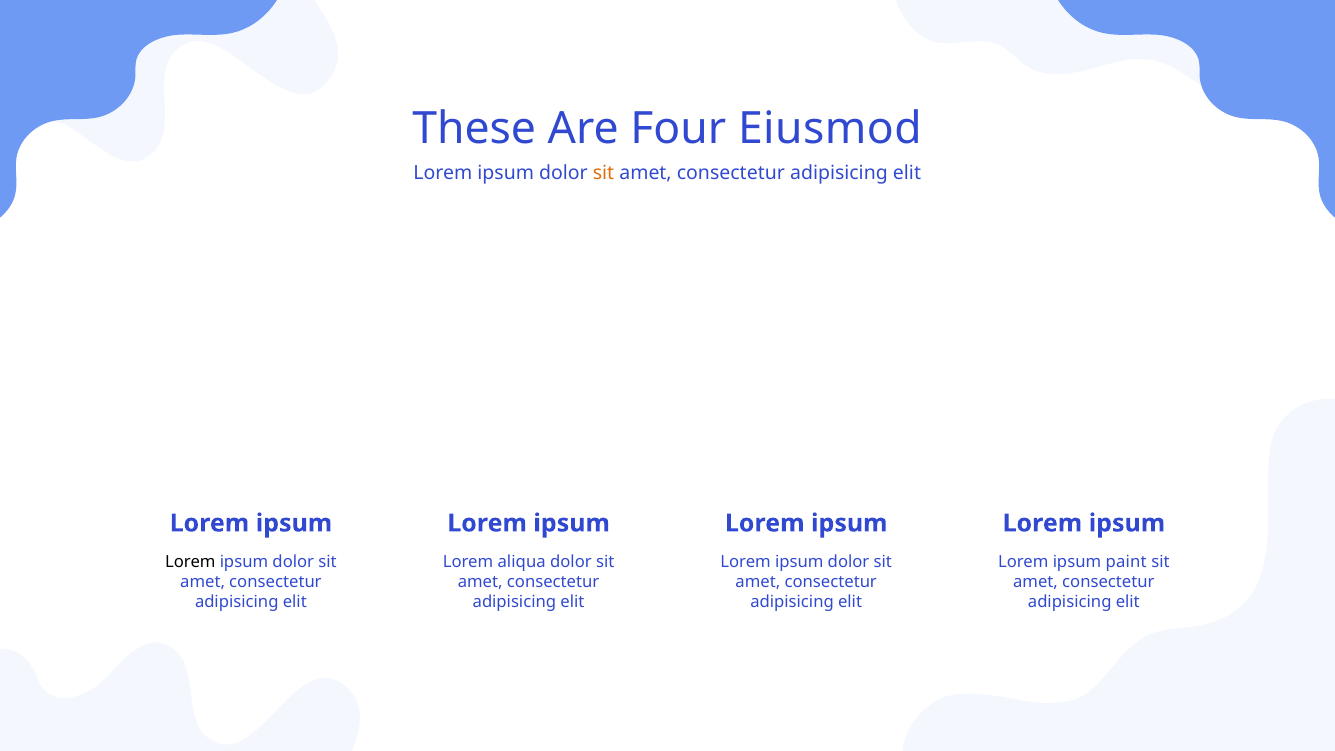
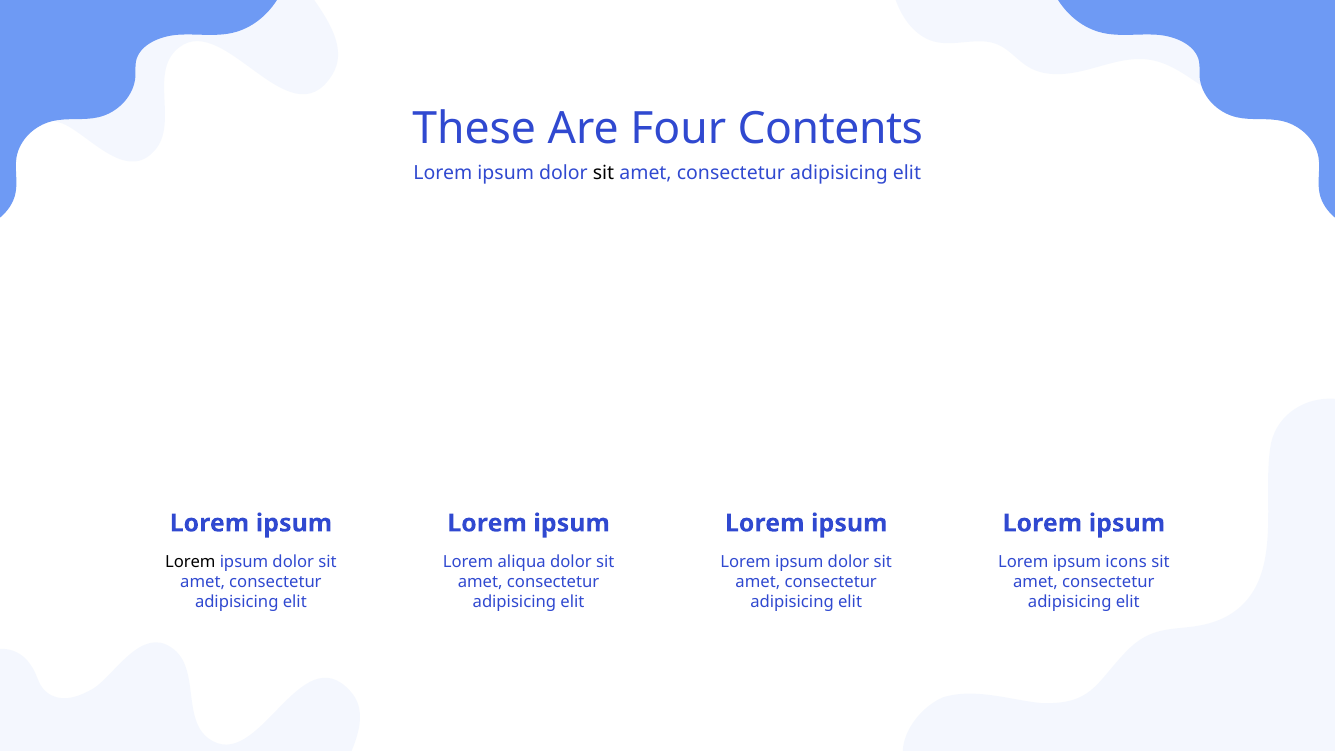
Eiusmod: Eiusmod -> Contents (830, 128)
sit colour: orange -> black (603, 173)
paint: paint -> icons (1126, 562)
